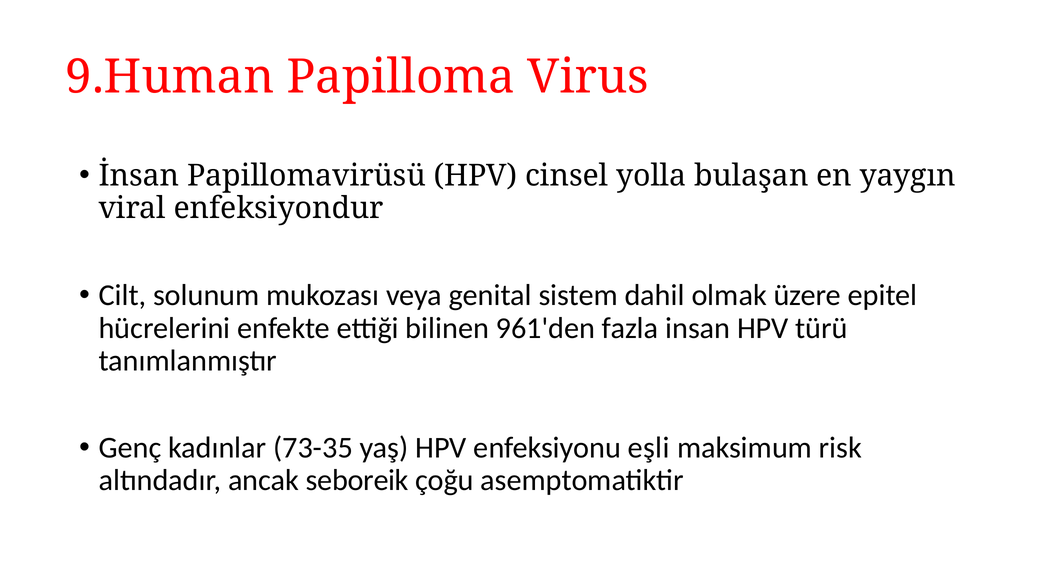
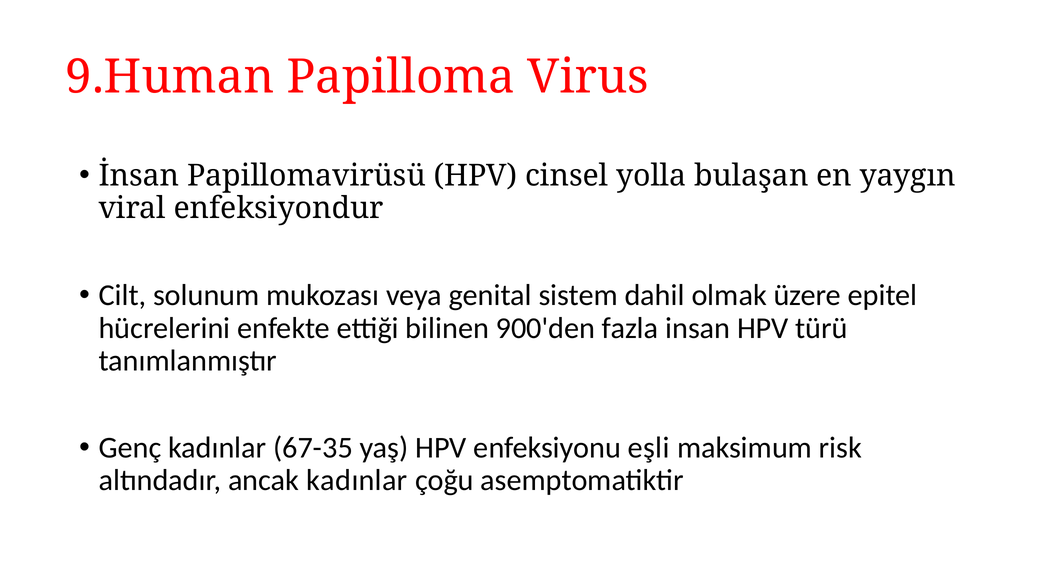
961'den: 961'den -> 900'den (545, 328)
73-35: 73-35 -> 67-35 (313, 448)
ancak seboreik: seboreik -> kadınlar (357, 480)
